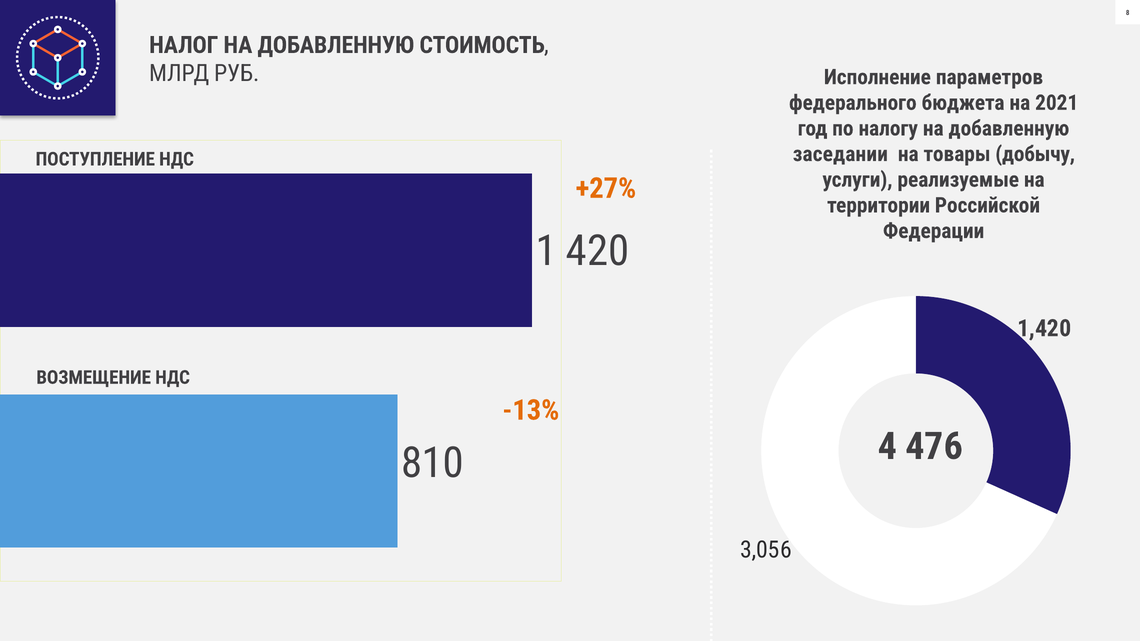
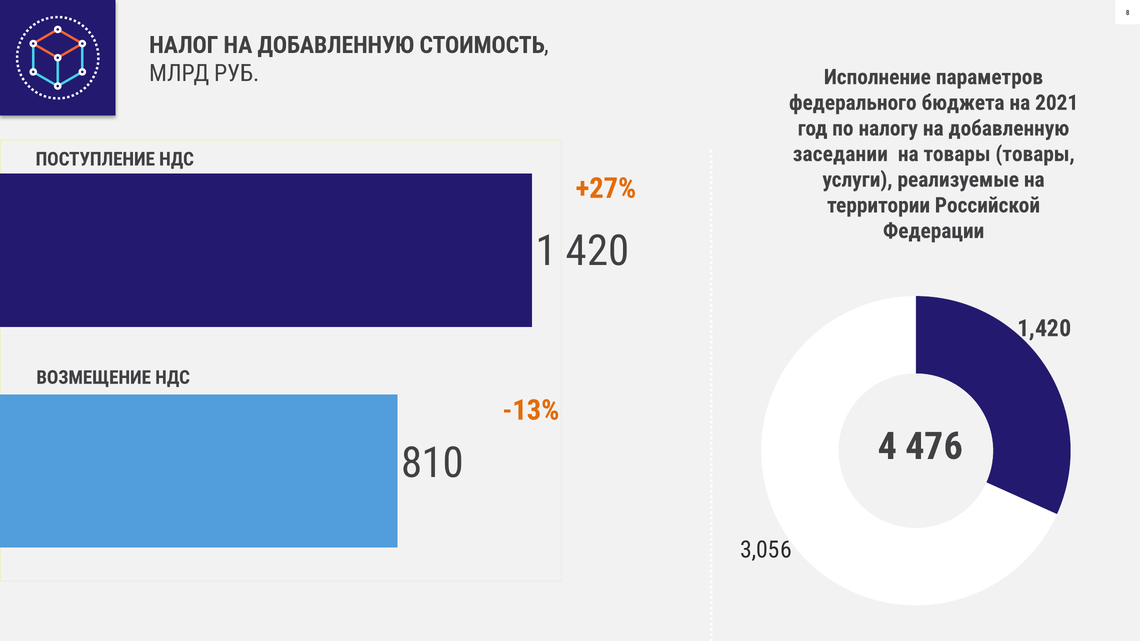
товары добычу: добычу -> товары (1035, 154)
